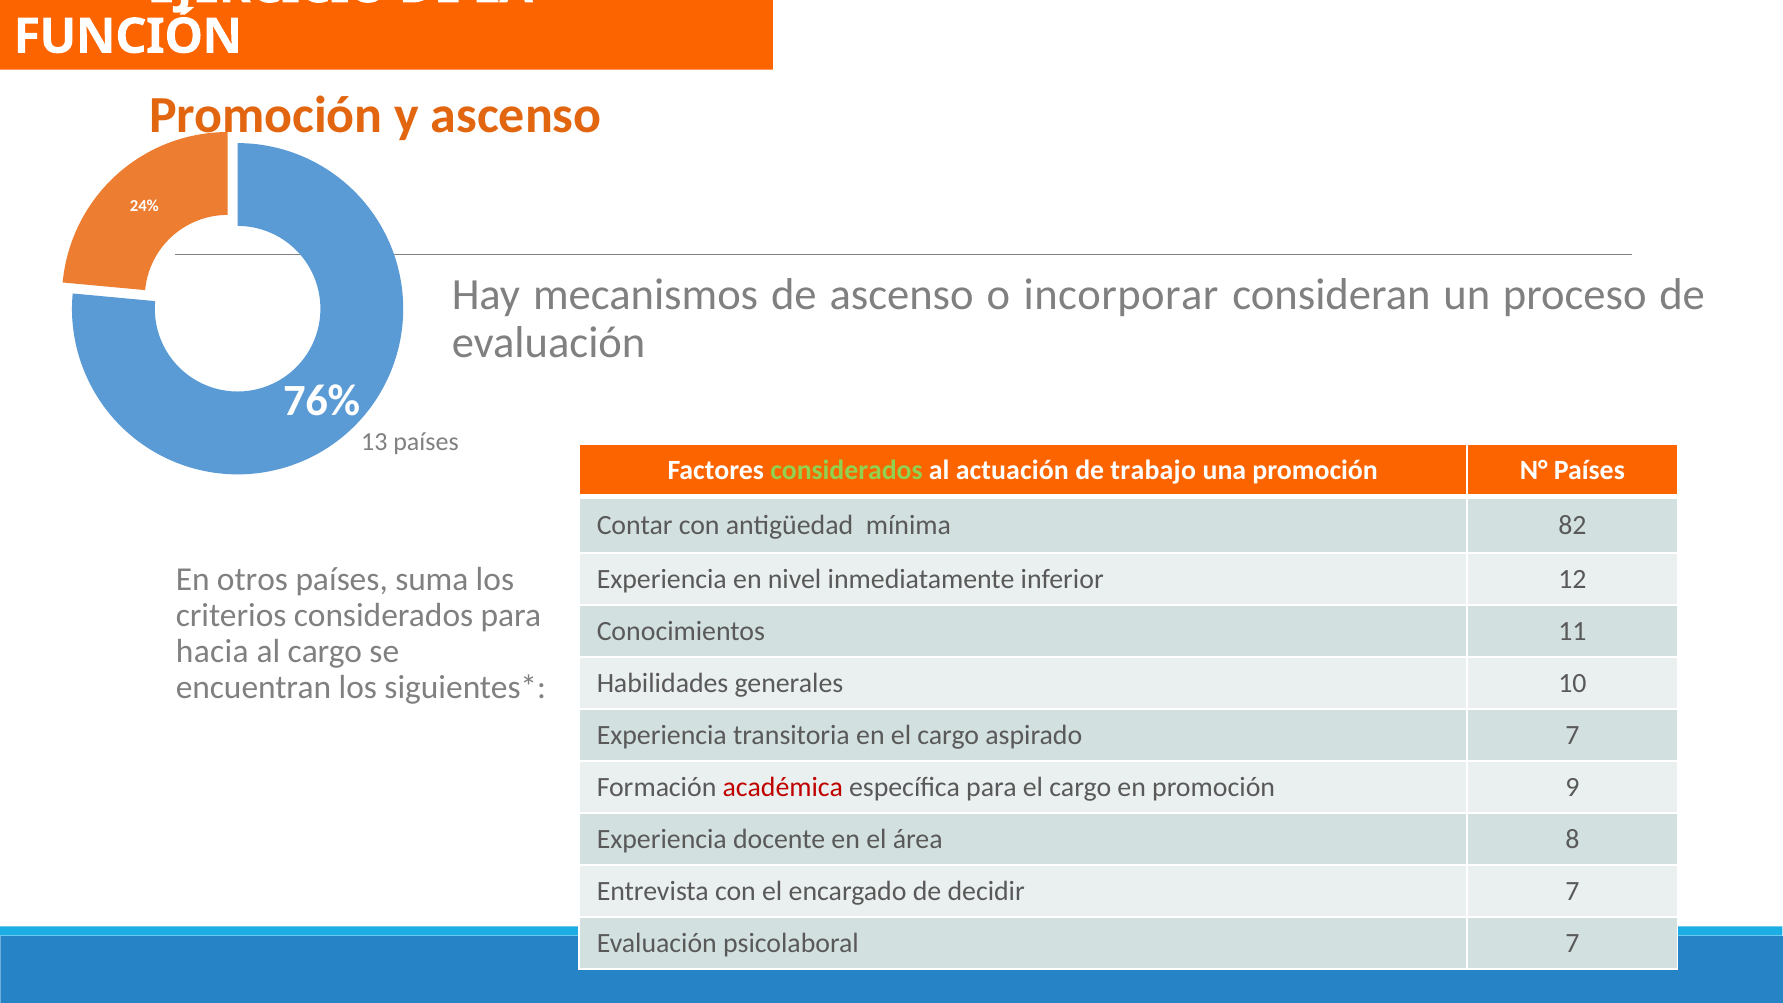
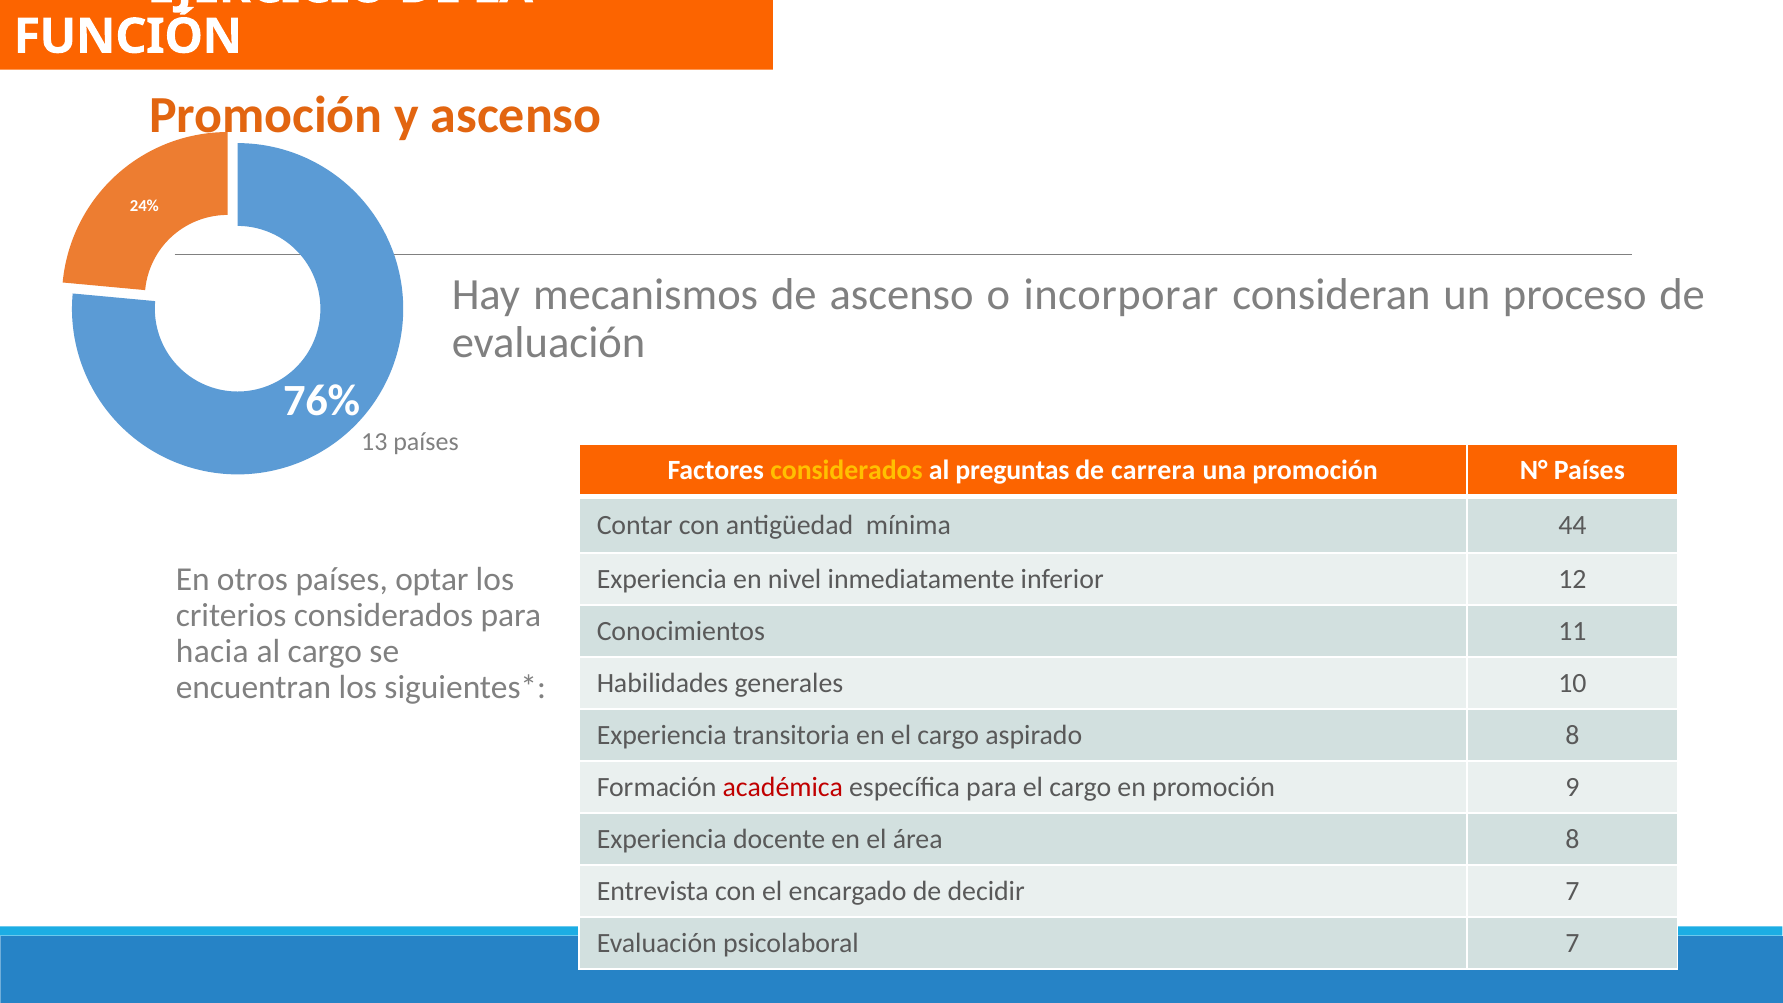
considerados colour: light green -> yellow (846, 470)
actuación: actuación -> preguntas (1012, 470)
trabajo: trabajo -> carrera (1153, 470)
82: 82 -> 44 (1572, 525)
suma: suma -> optar (432, 579)
aspirado 7: 7 -> 8 (1572, 735)
